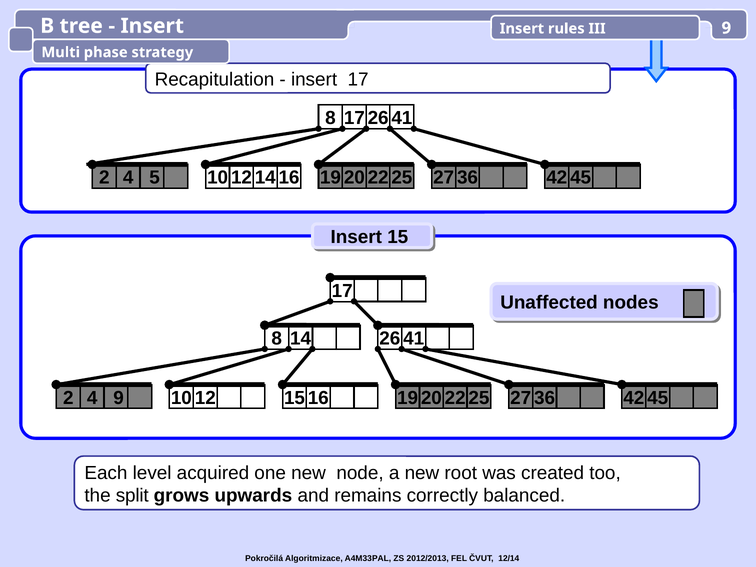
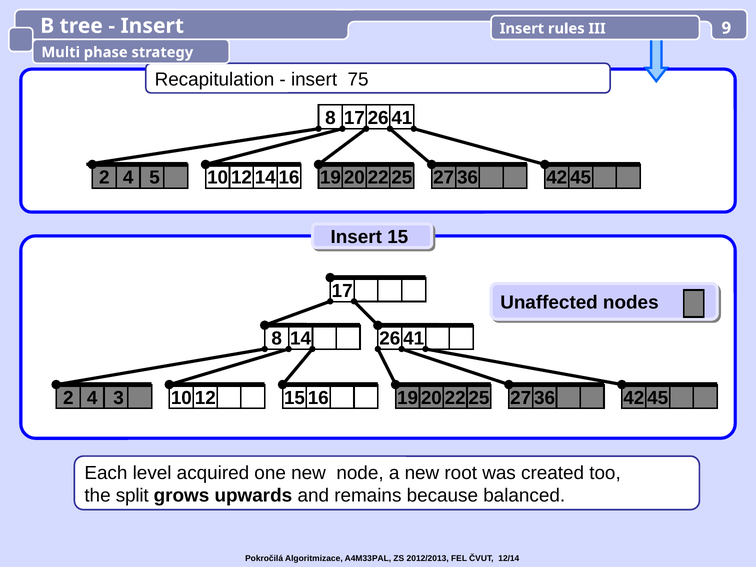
insert 17: 17 -> 75 (358, 79)
4 9: 9 -> 3 (119, 398)
correctly: correctly -> because (442, 496)
